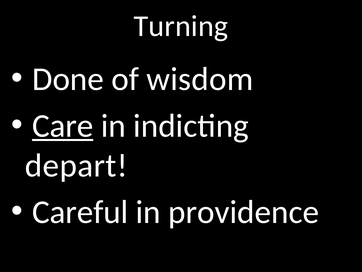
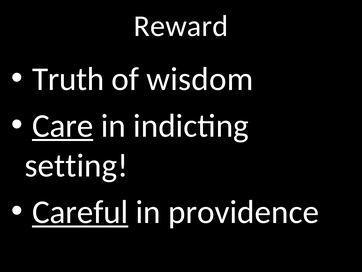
Turning: Turning -> Reward (181, 26)
Done: Done -> Truth (68, 79)
depart: depart -> setting (76, 165)
Careful underline: none -> present (80, 212)
